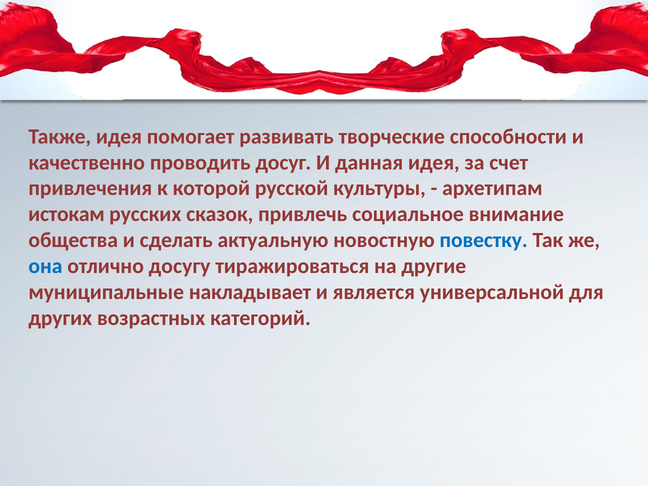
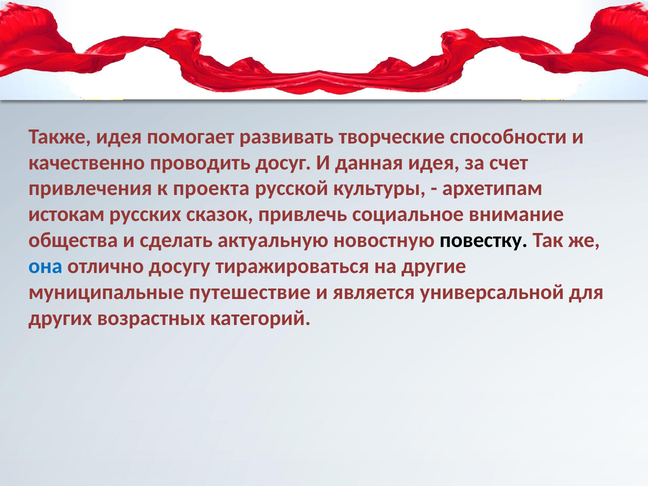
которой: которой -> проекта (211, 188)
повестку colour: blue -> black (484, 240)
накладывает: накладывает -> путешествие (250, 292)
